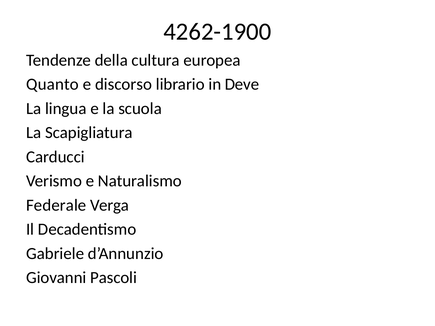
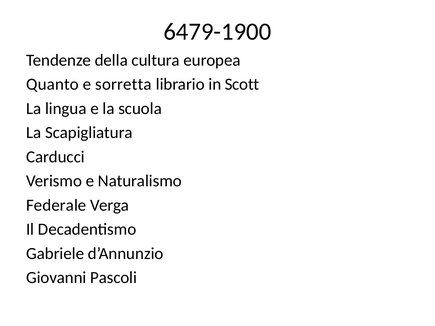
4262-1900: 4262-1900 -> 6479-1900 (217, 32)
discorso: discorso -> sorretta (123, 84)
Deve: Deve -> Scott (242, 84)
